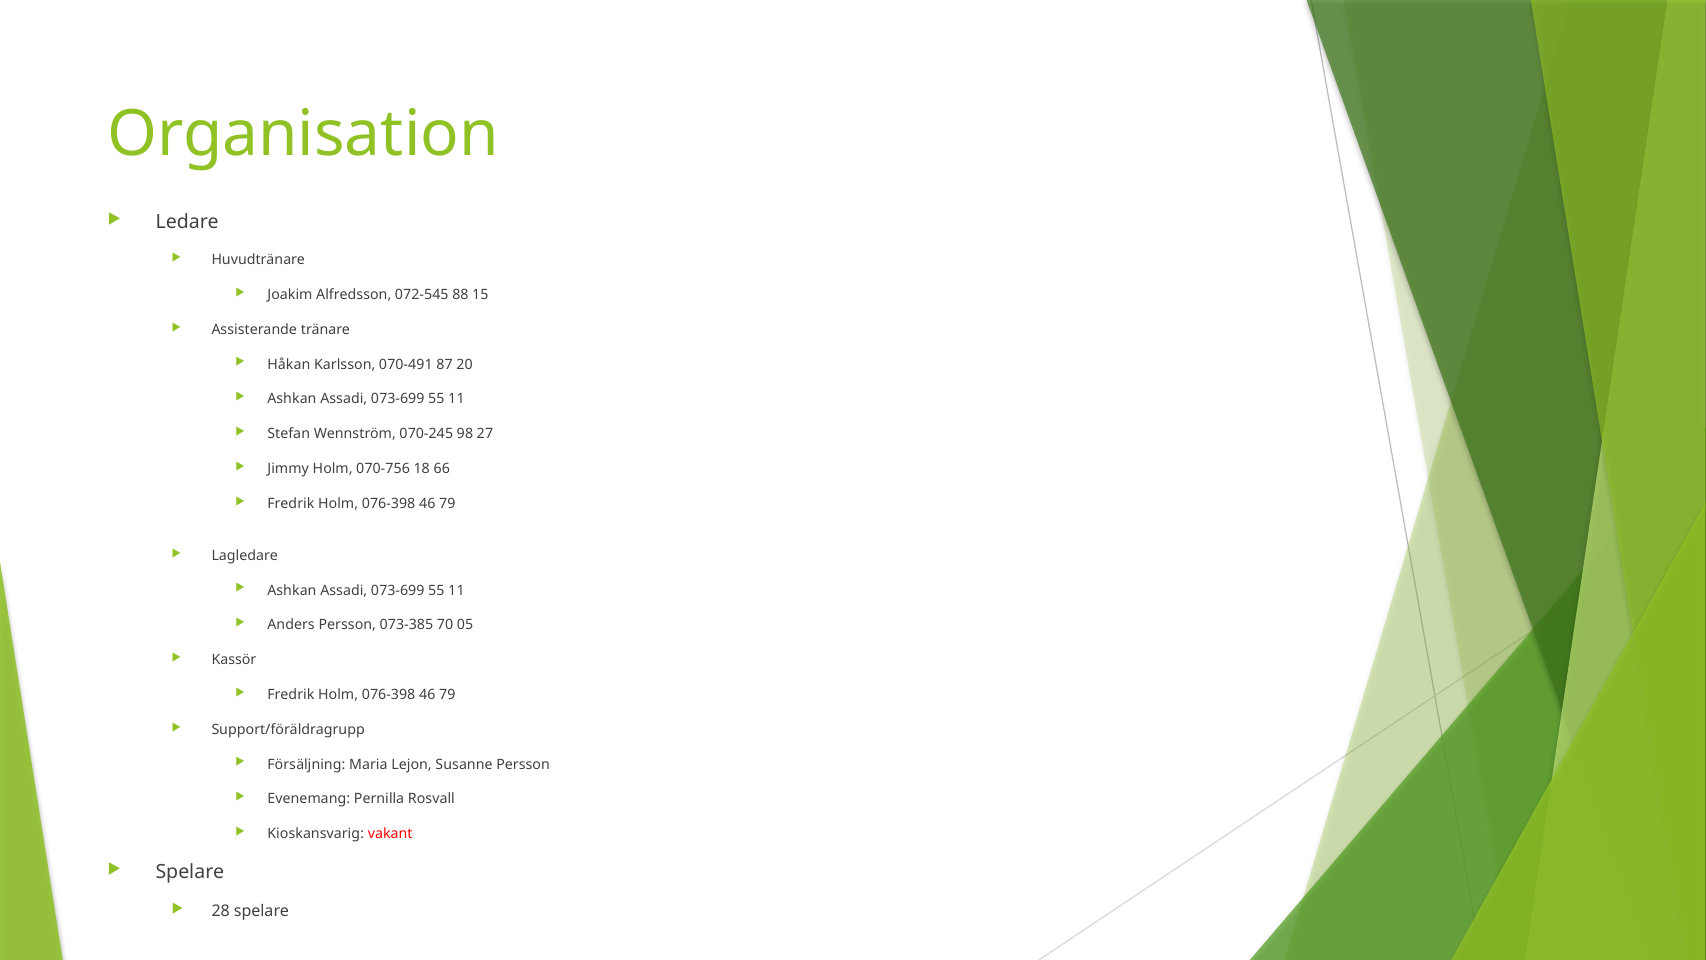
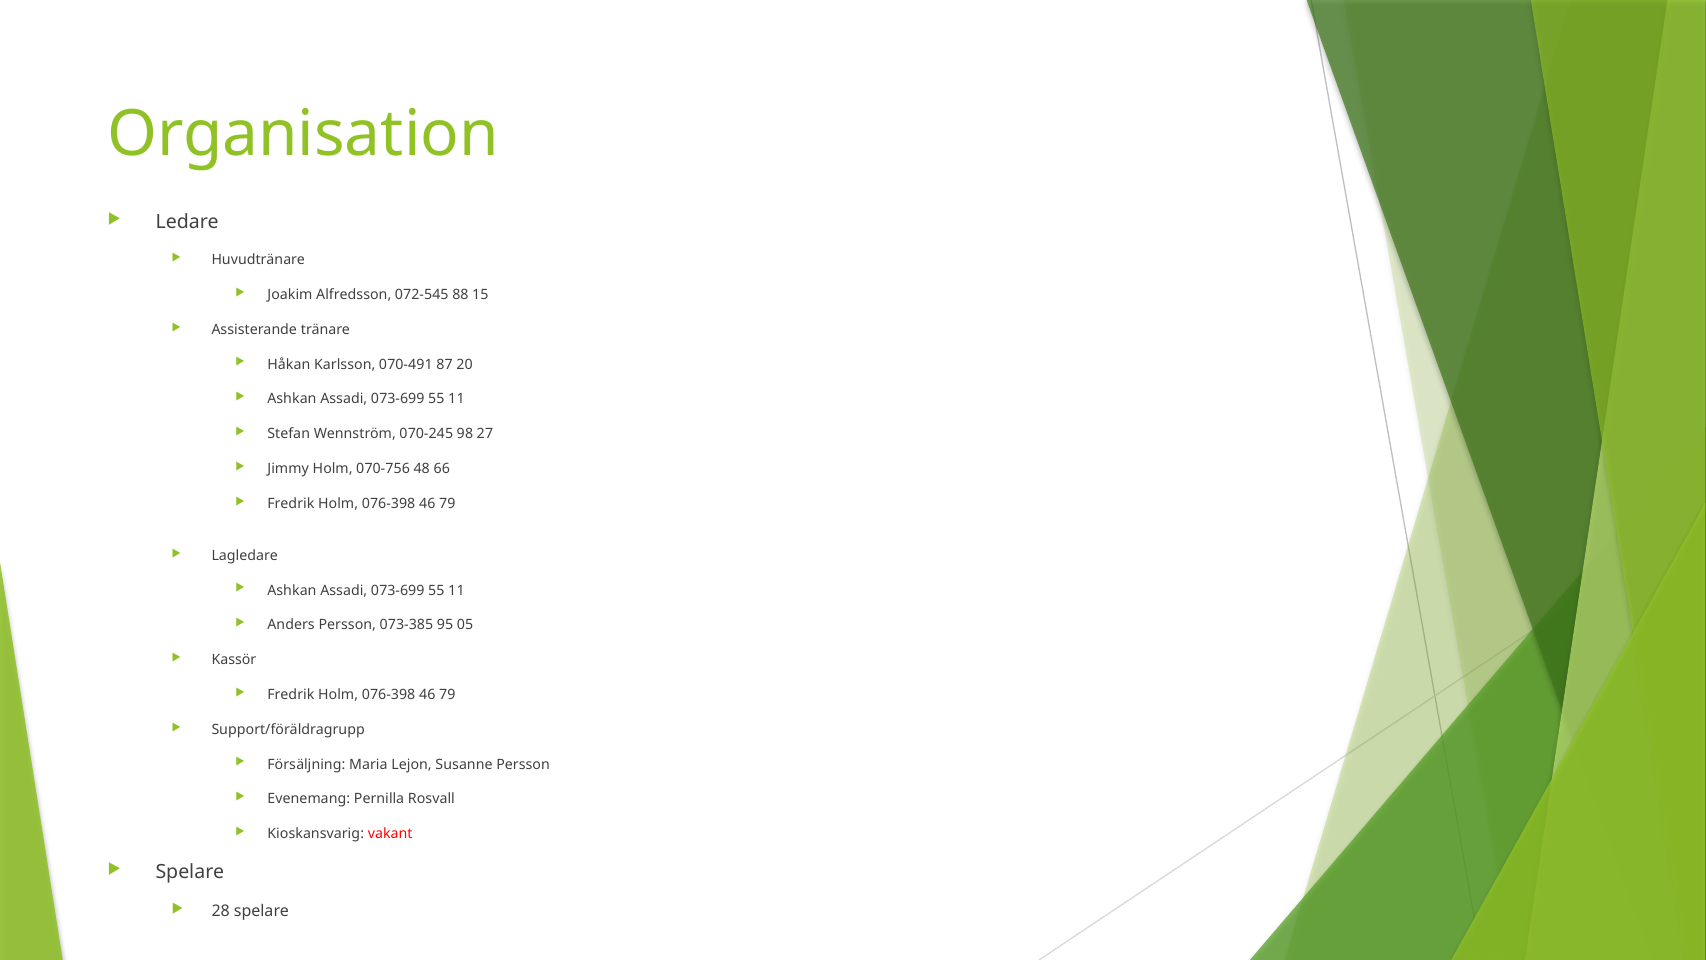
18: 18 -> 48 (422, 469)
70: 70 -> 95 (445, 625)
